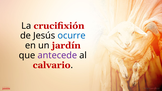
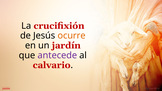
ocurre colour: blue -> orange (72, 36)
